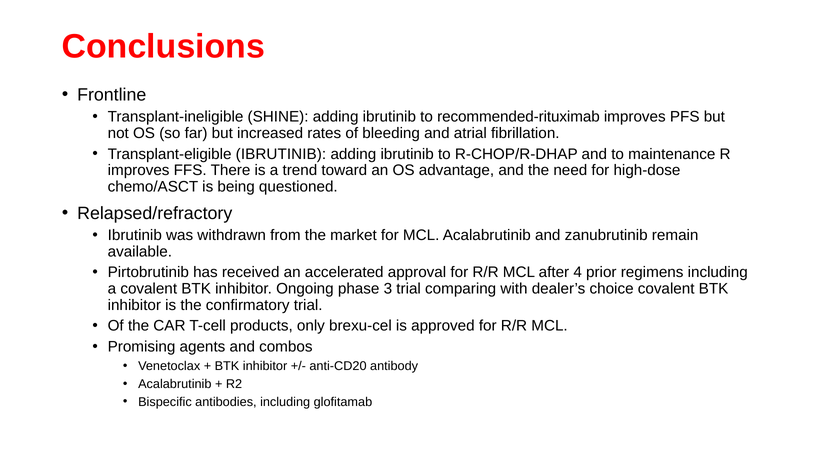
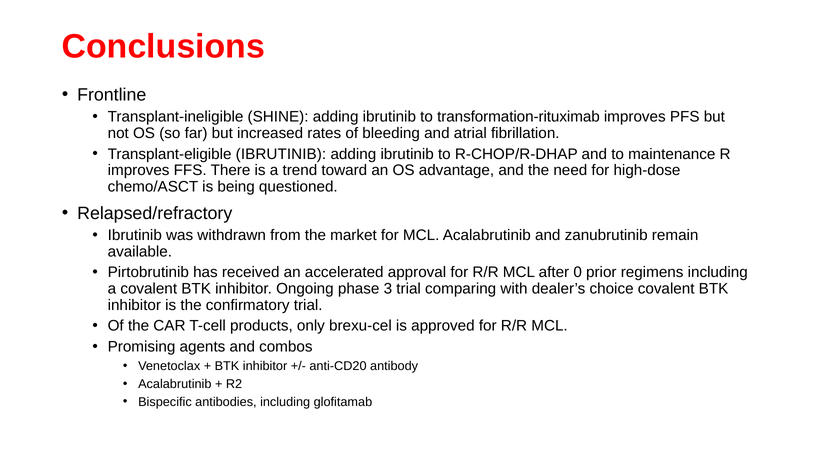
recommended-rituximab: recommended-rituximab -> transformation-rituximab (518, 117)
4: 4 -> 0 (578, 273)
